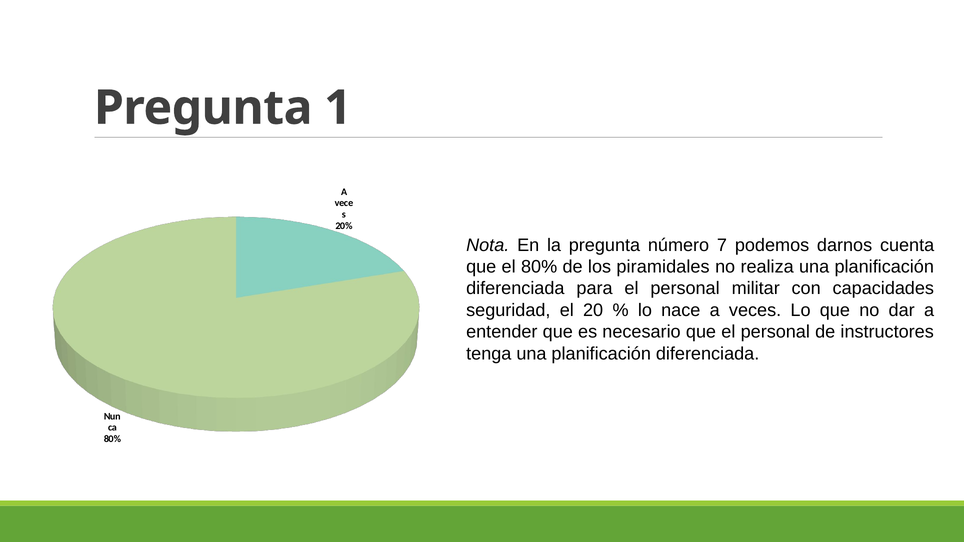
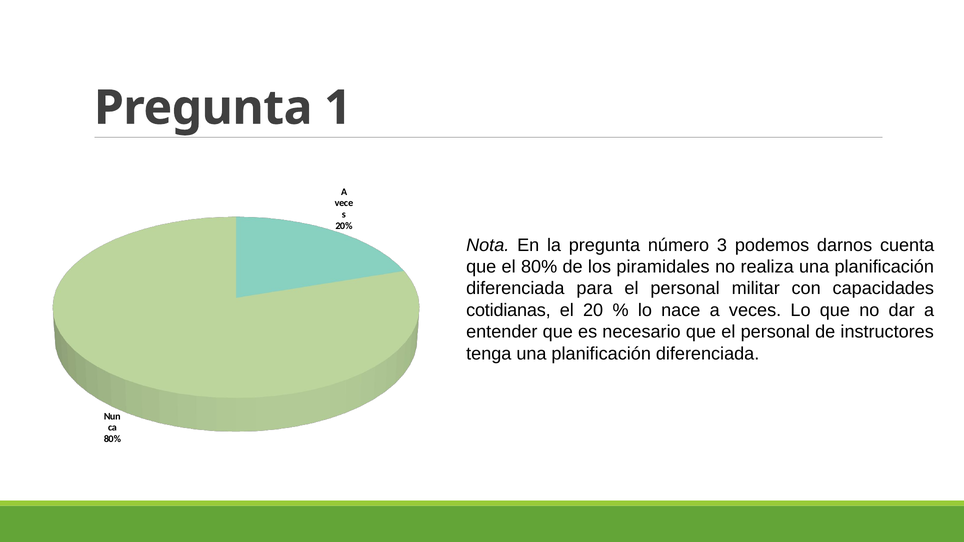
7: 7 -> 3 (722, 245)
seguridad: seguridad -> cotidianas (508, 310)
